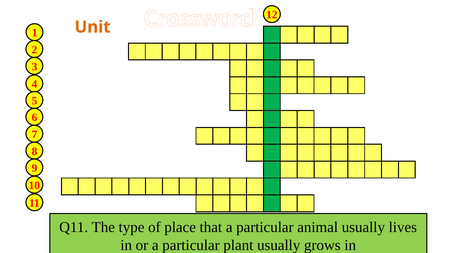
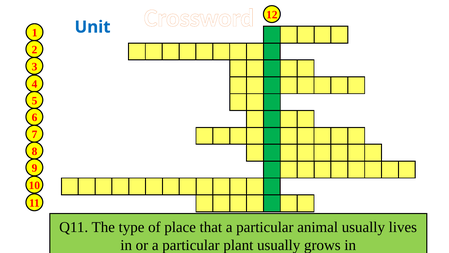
Unit colour: orange -> blue (93, 27)
